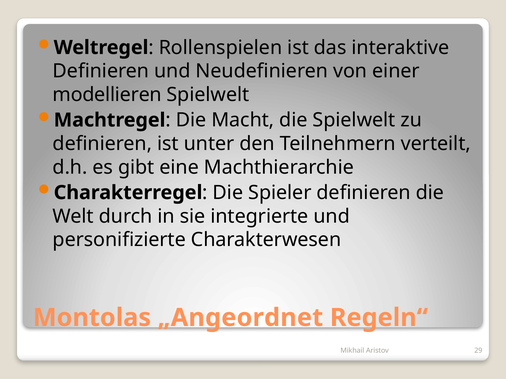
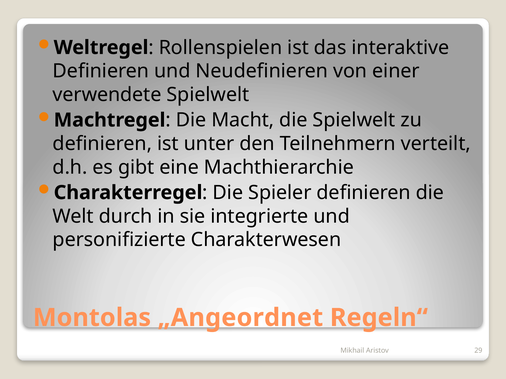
modellieren: modellieren -> verwendete (107, 95)
